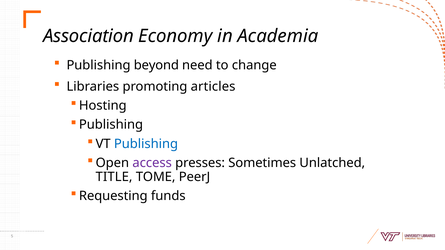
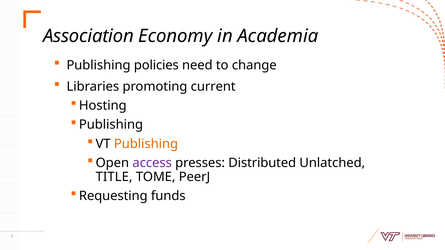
beyond: beyond -> policies (156, 65)
articles: articles -> current (213, 87)
Publishing colour: blue -> orange (146, 144)
Sometimes: Sometimes -> Distributed (262, 163)
